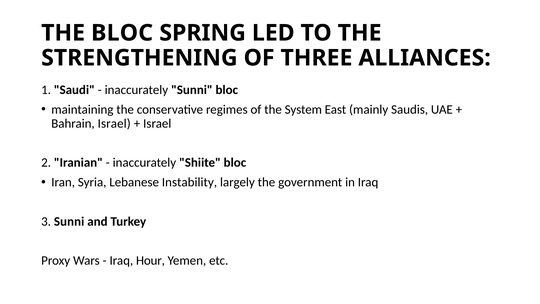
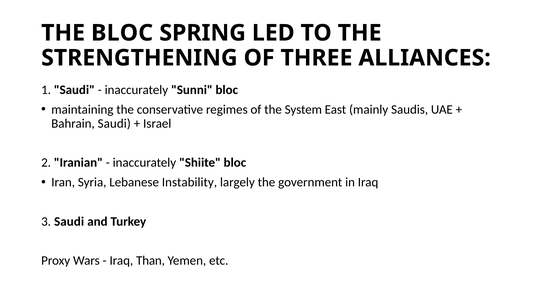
Bahrain Israel: Israel -> Saudi (114, 123)
3 Sunni: Sunni -> Saudi (69, 221)
Hour: Hour -> Than (150, 260)
